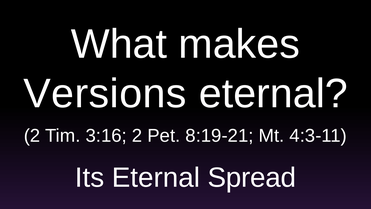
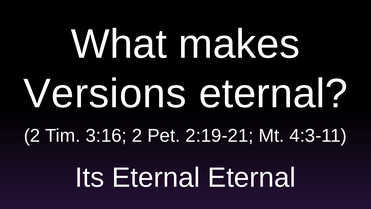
8:19-21: 8:19-21 -> 2:19-21 (219, 136)
Eternal Spread: Spread -> Eternal (252, 177)
